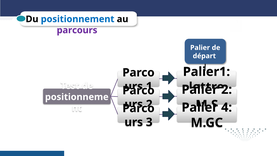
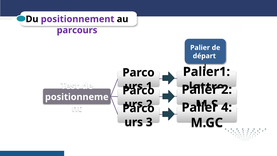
positionnement colour: blue -> purple (78, 19)
